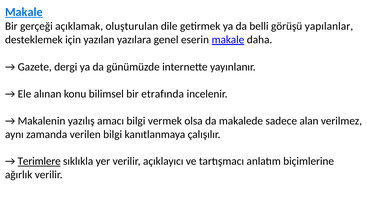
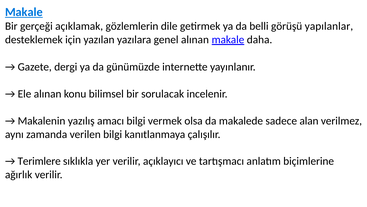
oluşturulan: oluşturulan -> gözlemlerin (132, 26)
genel eserin: eserin -> alınan (195, 40)
etrafında: etrafında -> sorulacak (163, 94)
Terimlere underline: present -> none (39, 161)
